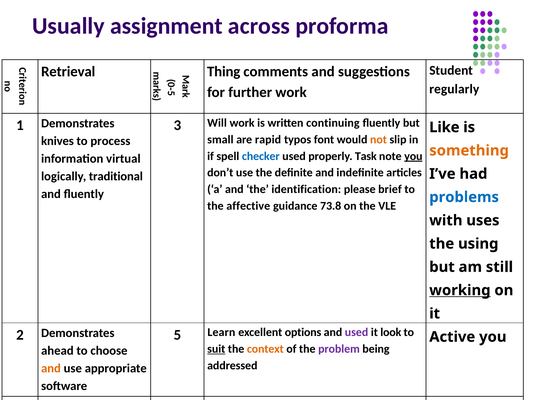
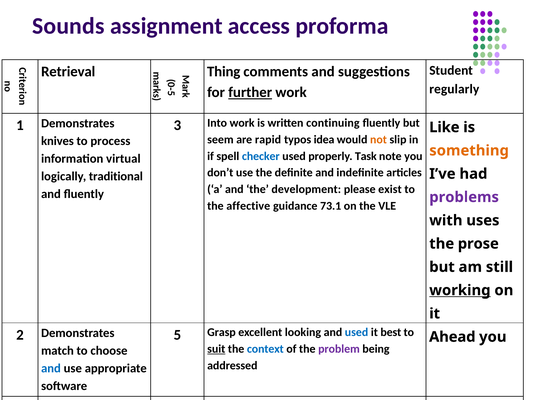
Usually: Usually -> Sounds (68, 26)
across: across -> access (259, 26)
further underline: none -> present (250, 93)
Will: Will -> Into (217, 123)
small: small -> seem (220, 140)
font: font -> idea (324, 140)
you underline: present -> none (413, 156)
identification: identification -> development (306, 190)
brief: brief -> exist (390, 190)
problems colour: blue -> purple (464, 197)
73.8: 73.8 -> 73.1 (331, 206)
using: using -> prose (478, 244)
Learn: Learn -> Grasp (221, 333)
options: options -> looking (303, 333)
used colour: purple -> blue (357, 333)
look: look -> best (391, 333)
Active: Active -> Ahead (452, 337)
context colour: orange -> blue (265, 349)
ahead: ahead -> match (57, 351)
and colour: orange -> blue (51, 369)
